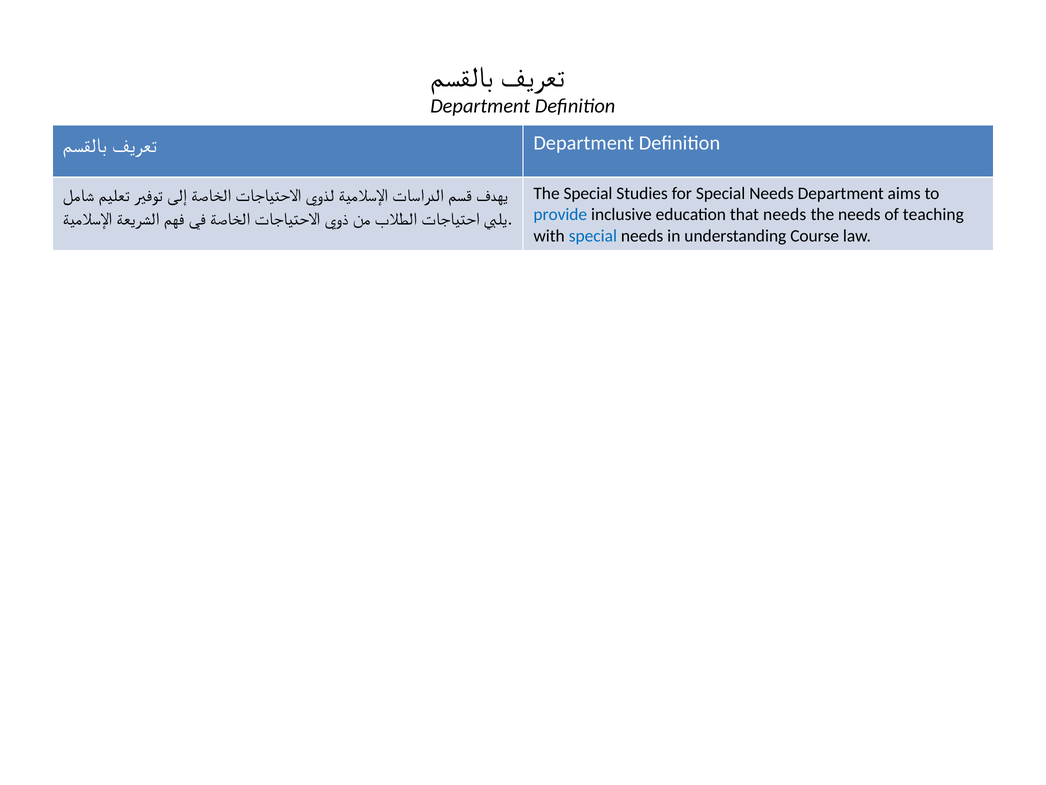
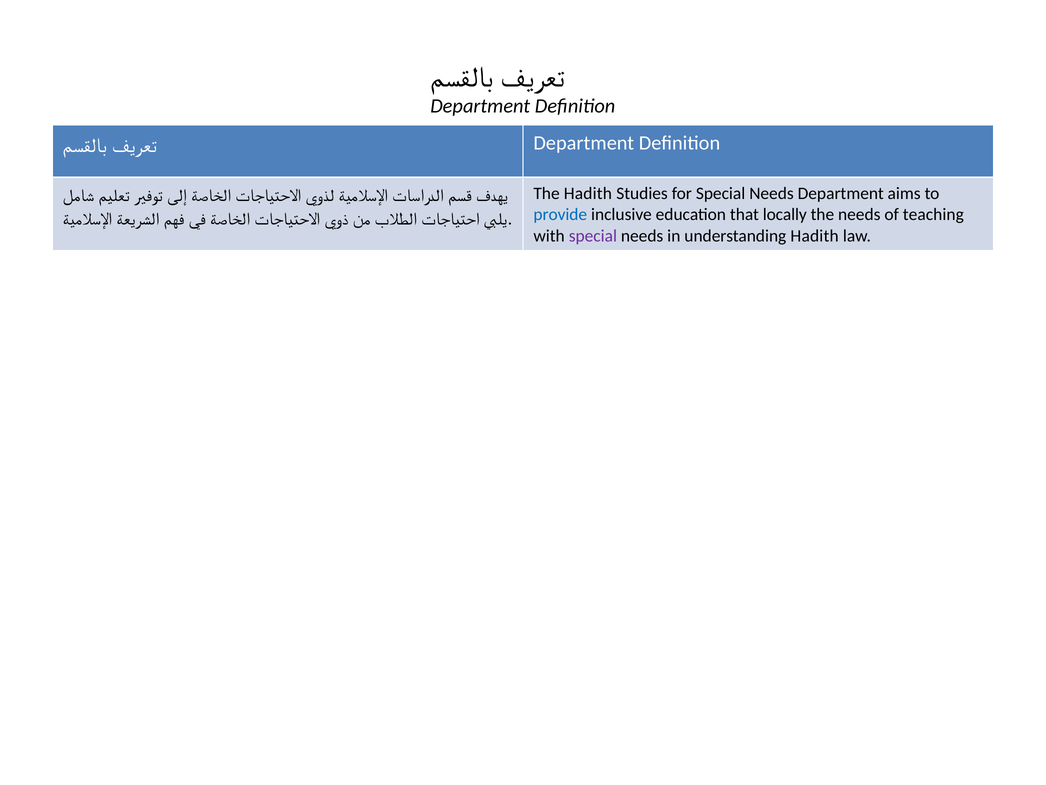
The Special: Special -> Hadith (588, 193)
that needs: needs -> locally (785, 215)
special colour: blue -> purple (593, 236)
understanding Course: Course -> Hadith (815, 236)
